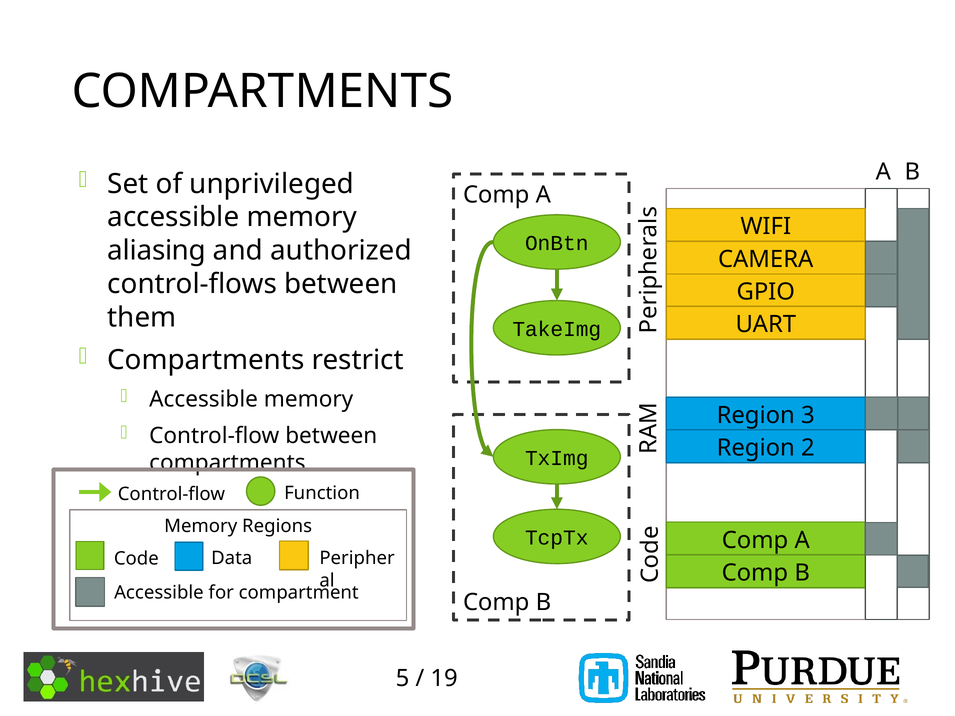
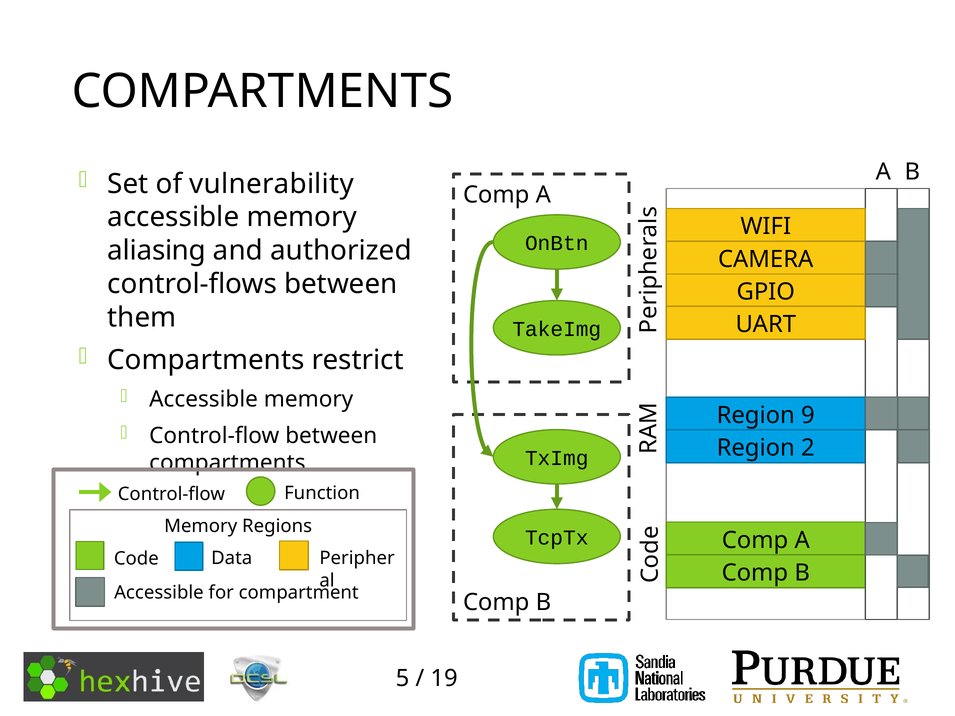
unprivileged: unprivileged -> vulnerability (272, 184)
3: 3 -> 9 (808, 415)
